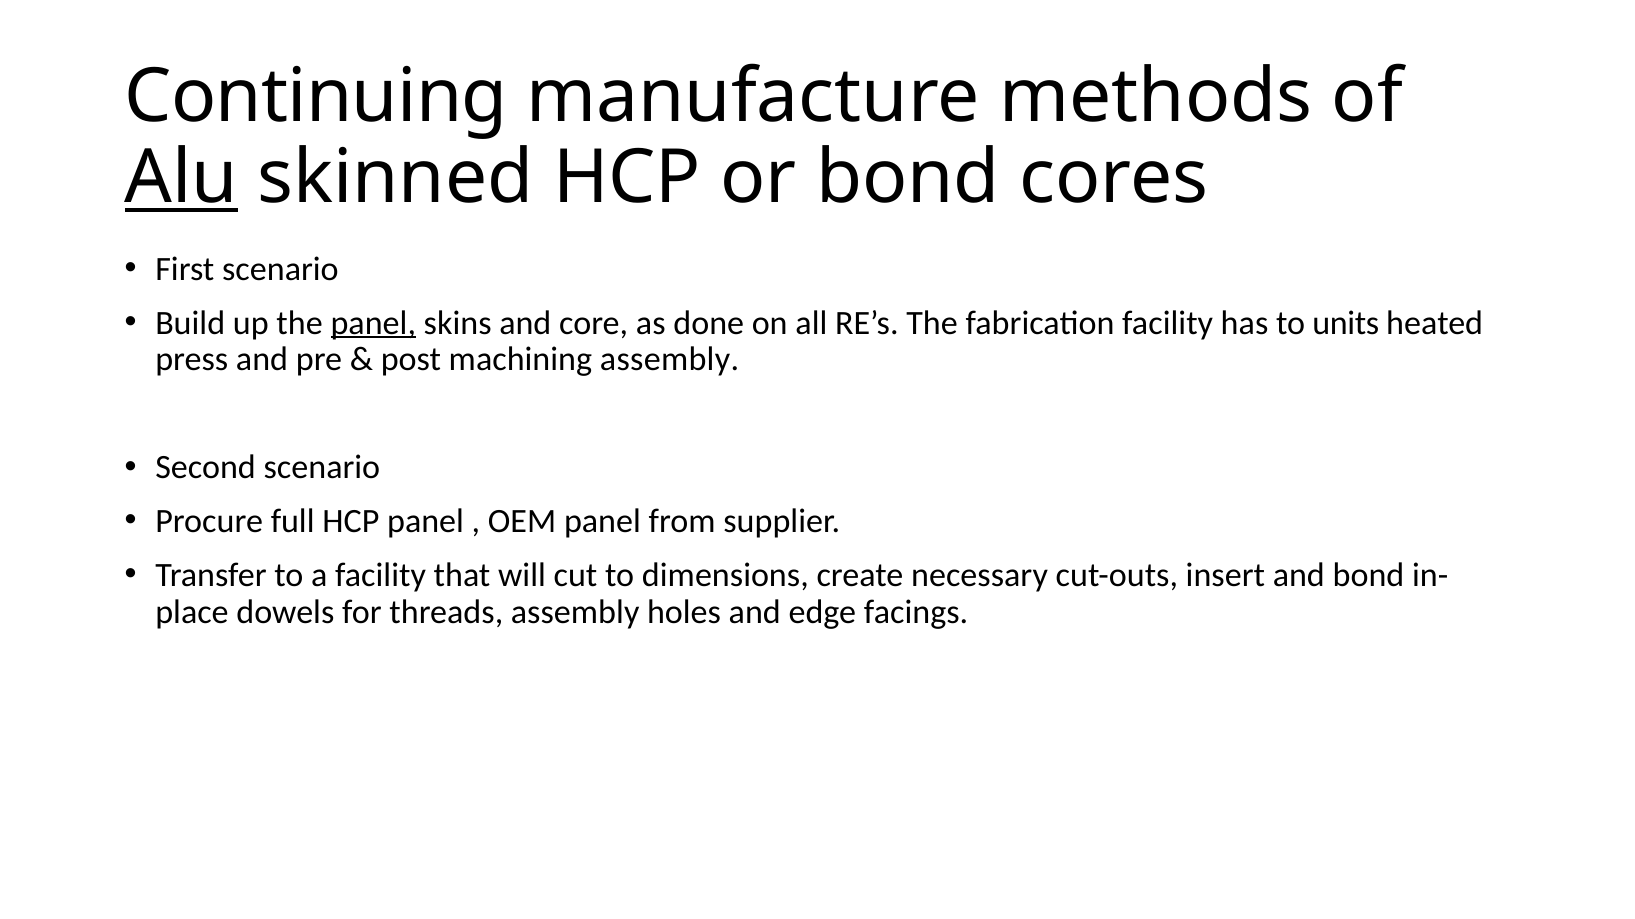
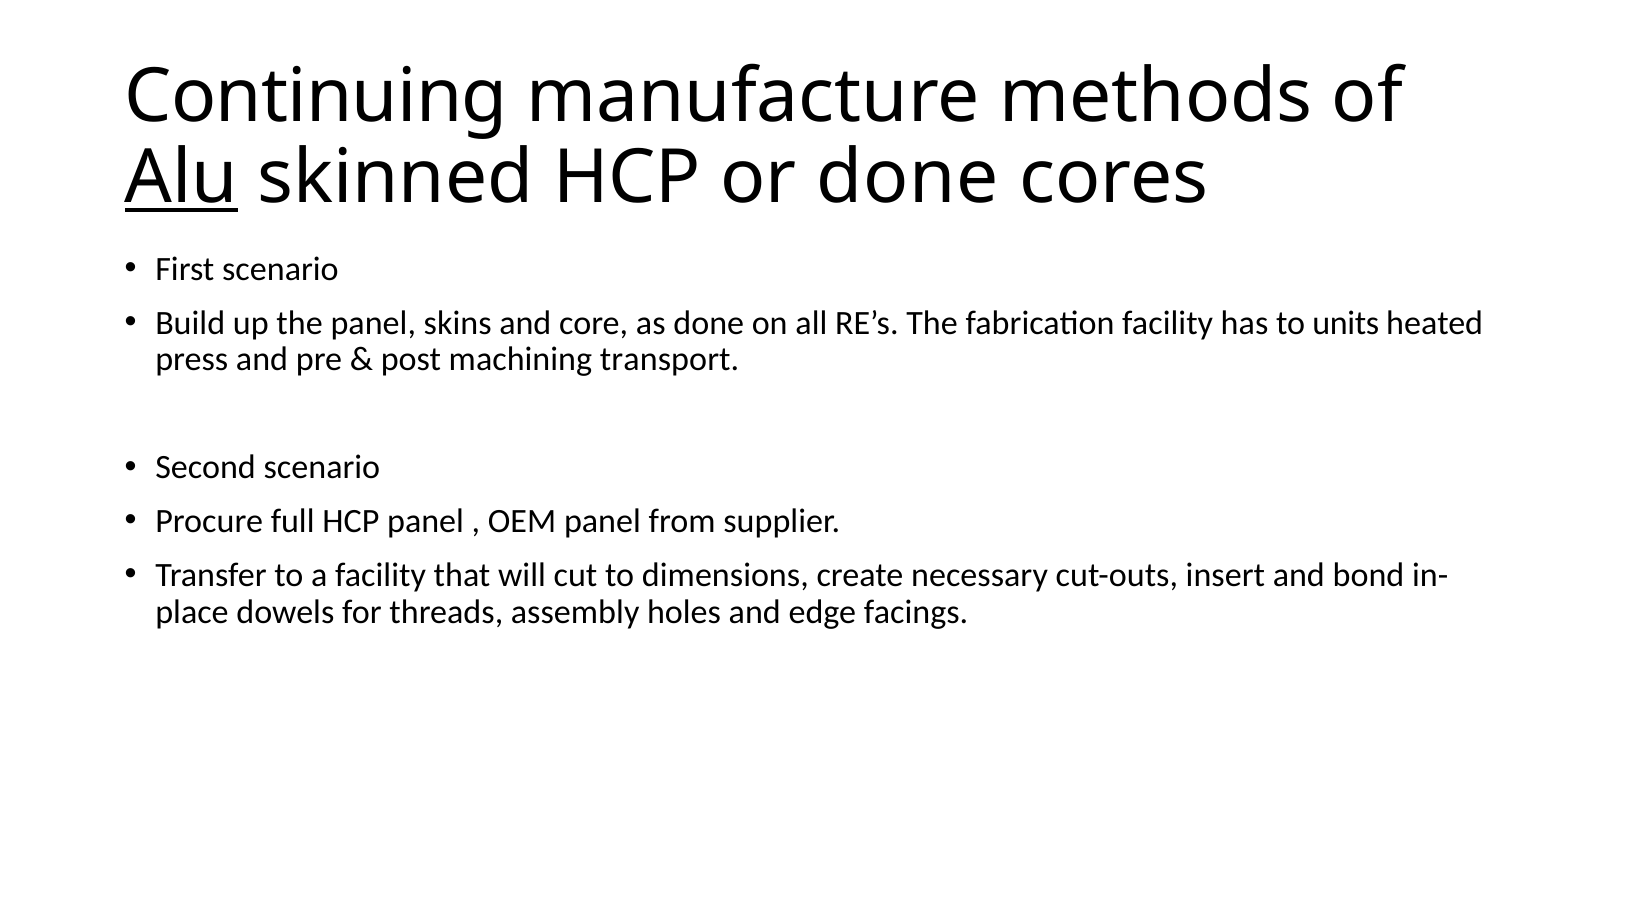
or bond: bond -> done (908, 178)
panel underline: present -> none (373, 323)
machining assembly: assembly -> transport (670, 360)
